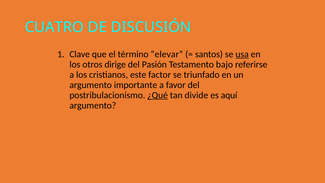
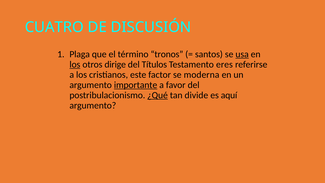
Clave: Clave -> Plaga (80, 54)
elevar: elevar -> tronos (167, 54)
los underline: none -> present (75, 64)
Pasión: Pasión -> Títulos (154, 64)
bajo: bajo -> eres (224, 64)
triunfado: triunfado -> moderna (202, 75)
importante underline: none -> present (136, 85)
